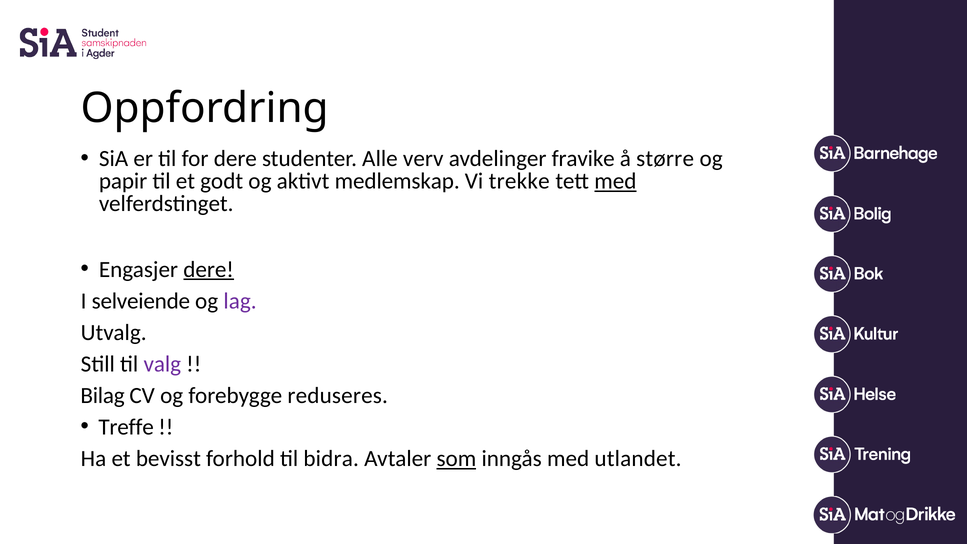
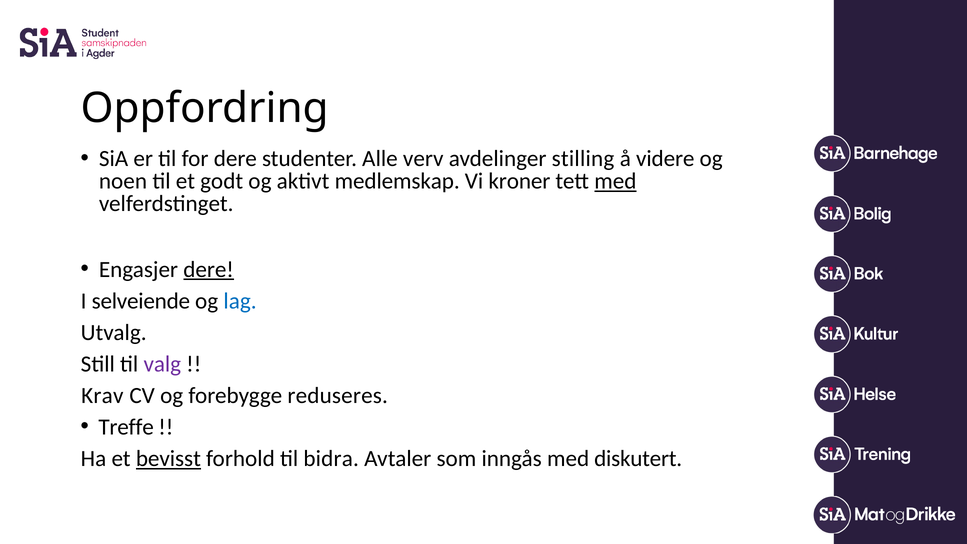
fravike: fravike -> stilling (583, 159)
større: større -> videre (665, 159)
papir: papir -> noen (123, 181)
trekke: trekke -> kroner (519, 181)
lag colour: purple -> blue (240, 301)
Bilag: Bilag -> Krav (102, 396)
bevisst underline: none -> present (168, 459)
som underline: present -> none (456, 459)
utlandet: utlandet -> diskutert (638, 459)
